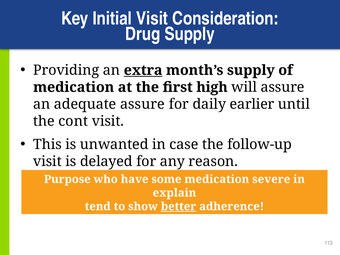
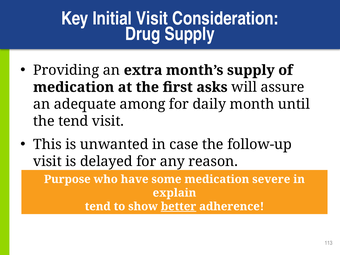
extra underline: present -> none (143, 70)
high: high -> asks (212, 87)
adequate assure: assure -> among (143, 104)
earlier: earlier -> month (252, 104)
the cont: cont -> tend (73, 121)
